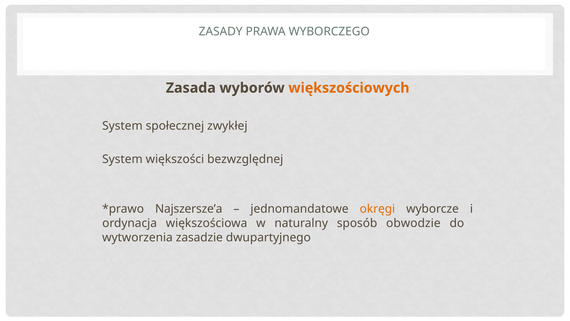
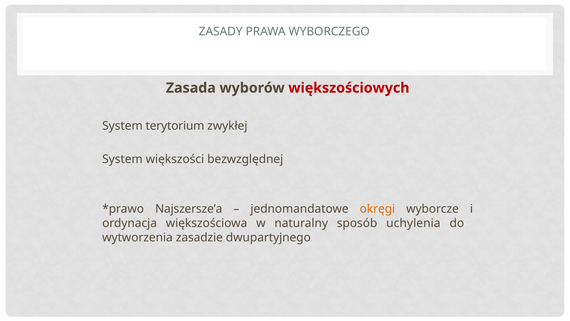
większościowych colour: orange -> red (349, 88)
społecznej: społecznej -> terytorium (175, 126)
obwodzie: obwodzie -> uchylenia (413, 223)
